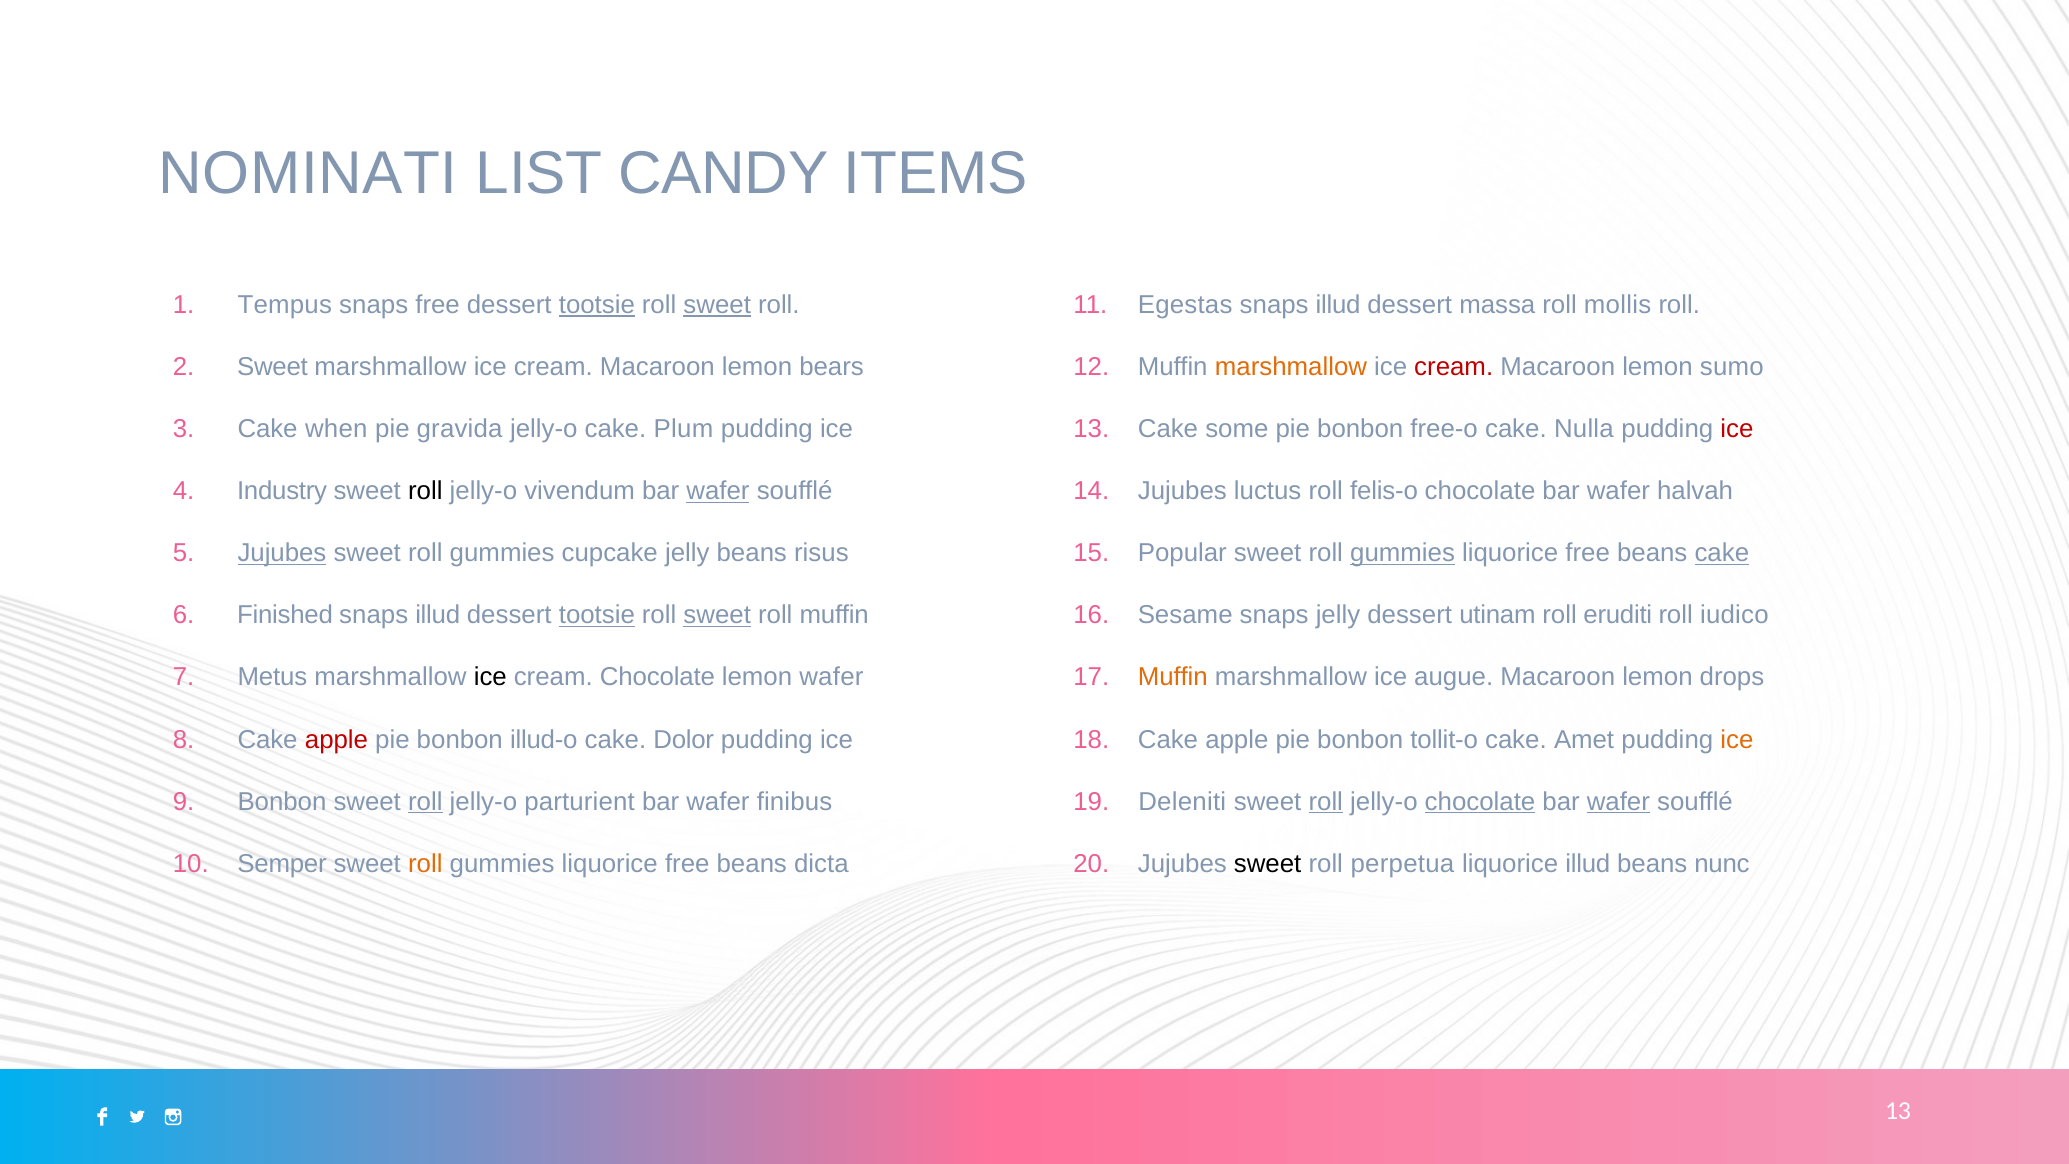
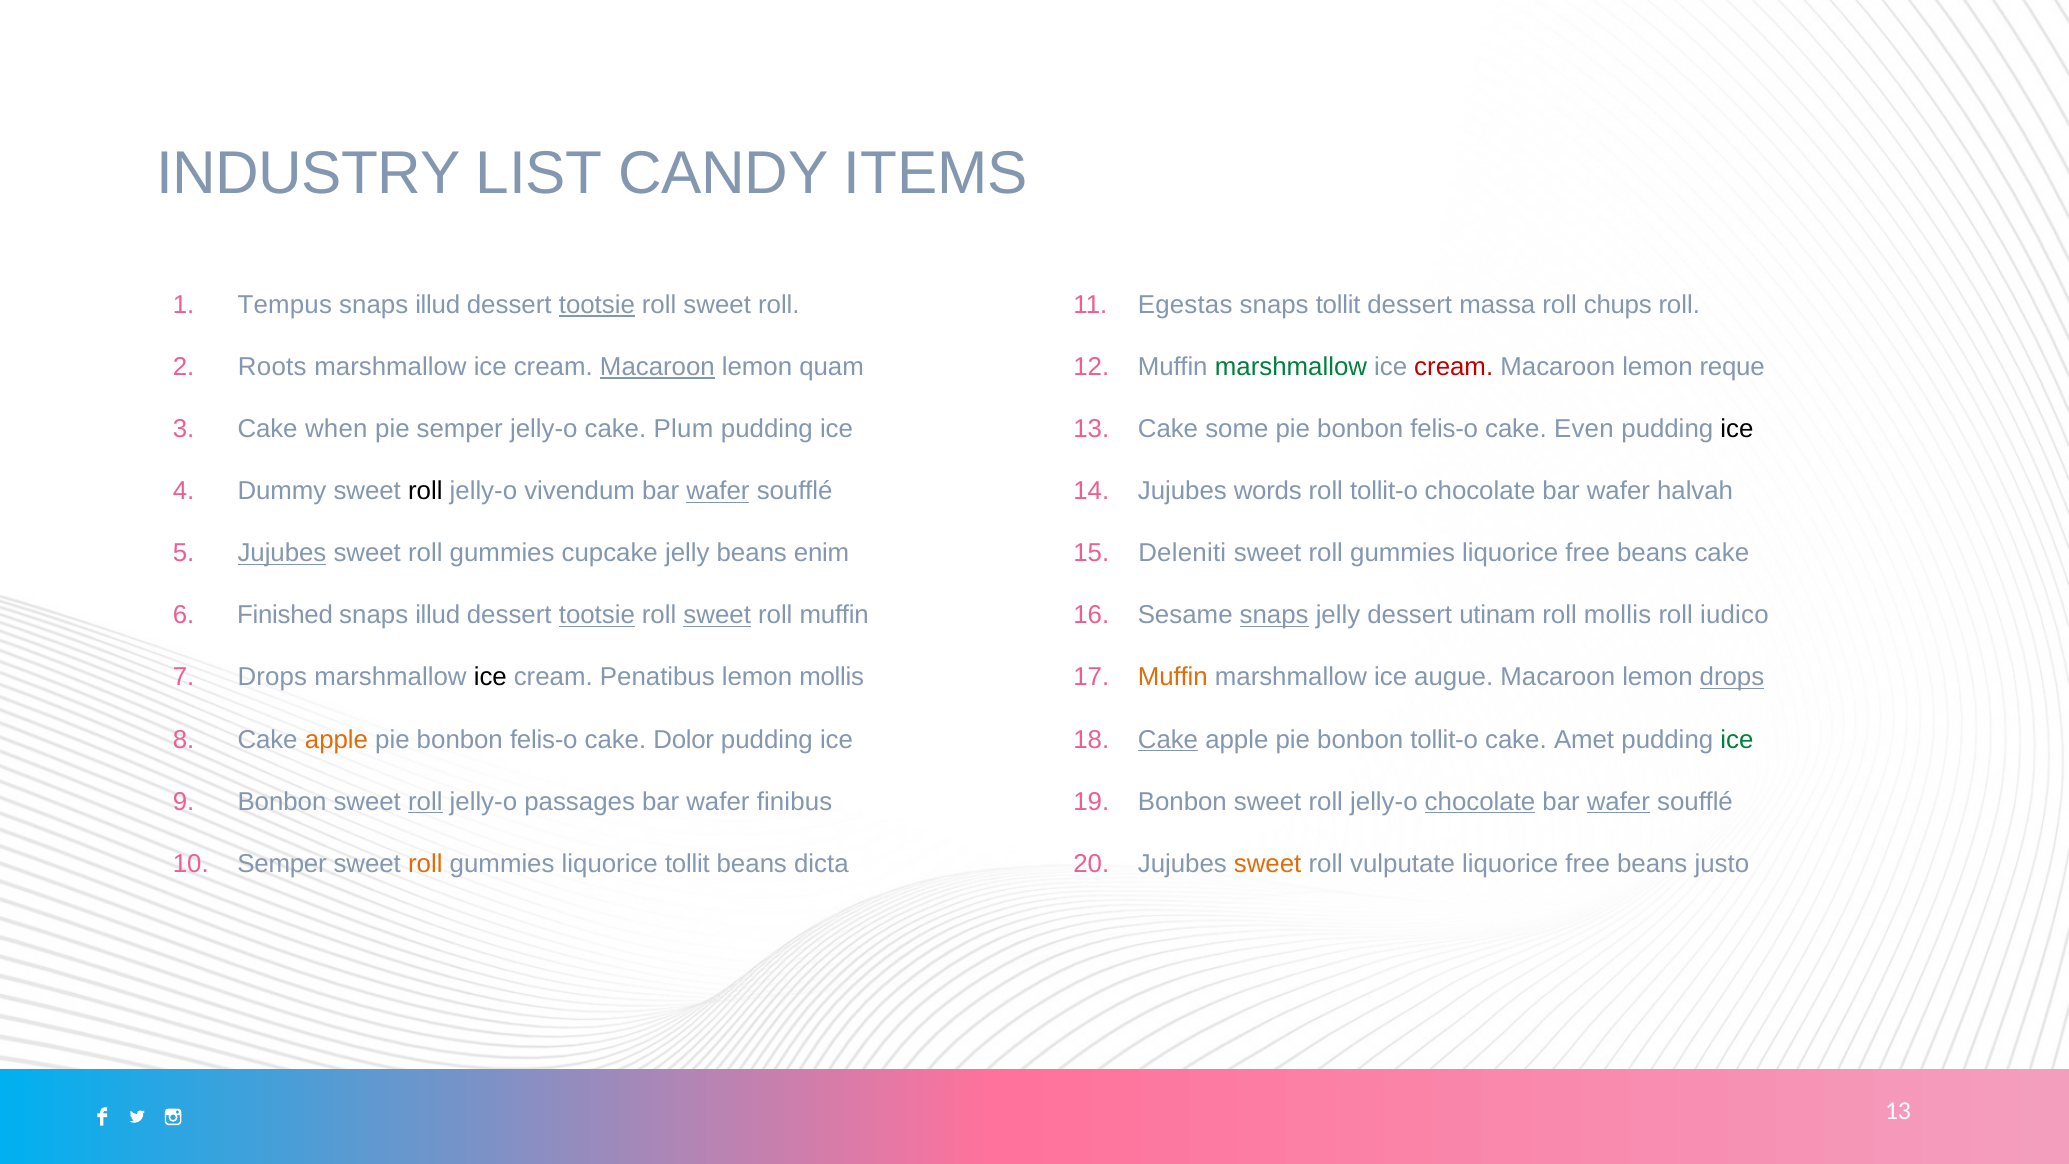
NOMINATI: NOMINATI -> INDUSTRY (309, 174)
free: free -> illud (438, 305)
sweet underline: present -> none (717, 305)
illud: illud -> tollit (1338, 305)
mollis: mollis -> chups (1618, 305)
Sweet: Sweet -> Roots (272, 367)
Macaroon underline: none -> present (657, 367)
bears: bears -> quam (832, 367)
marshmallow colour: orange -> green (1291, 367)
sumo: sumo -> reque (1732, 367)
pie gravida: gravida -> semper (460, 429)
free-o: free-o -> felis-o (1444, 429)
Nulla: Nulla -> Even (1584, 429)
ice colour: red -> black (1737, 429)
Industry: Industry -> Dummy (282, 491)
luctus: luctus -> words (1268, 491)
roll felis-o: felis-o -> tollit-o (1384, 491)
risus: risus -> enim (822, 553)
Popular: Popular -> Deleniti (1182, 553)
gummies underline: present -> none (1403, 553)
cake underline: present -> none (1722, 553)
snaps underline: none -> present (1274, 615)
roll eruditi: eruditi -> mollis (1618, 615)
Metus: Metus -> Drops (272, 677)
cream Chocolate: Chocolate -> Penatibus (657, 677)
lemon wafer: wafer -> mollis (832, 677)
drops underline: none -> present (1732, 677)
apple colour: red -> orange (336, 739)
illud-o: illud-o -> felis-o (544, 739)
Cake underline: none -> present (1168, 739)
ice colour: orange -> green (1737, 739)
parturient: parturient -> passages (580, 801)
Deleniti: Deleniti -> Bonbon (1182, 801)
roll underline: present -> none (1326, 801)
free: free -> tollit (687, 863)
sweet colour: black -> orange (1268, 863)
perpetua: perpetua -> vulputate (1403, 863)
illud: illud -> free (1588, 863)
nunc: nunc -> justo (1722, 863)
